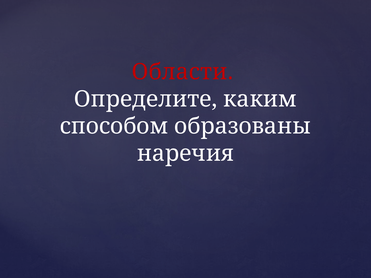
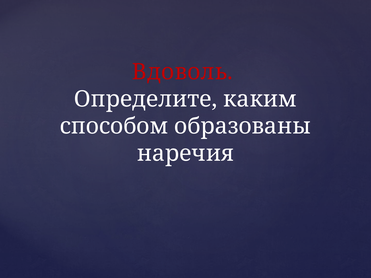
Области: Области -> Вдоволь (182, 72)
